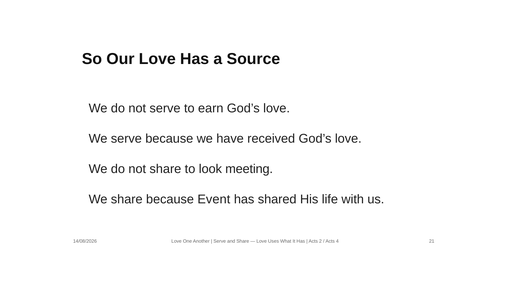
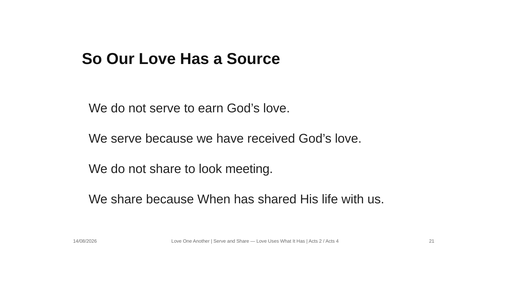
Event: Event -> When (214, 199)
